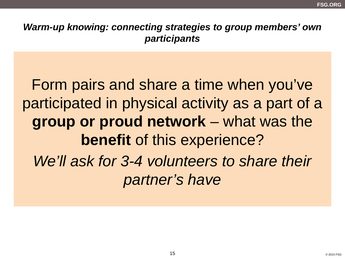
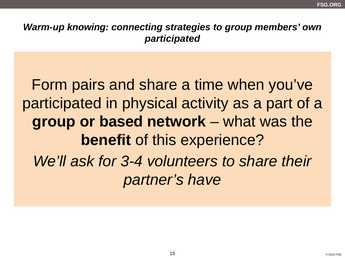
participants: participants -> participated (172, 39)
proud: proud -> based (121, 122)
